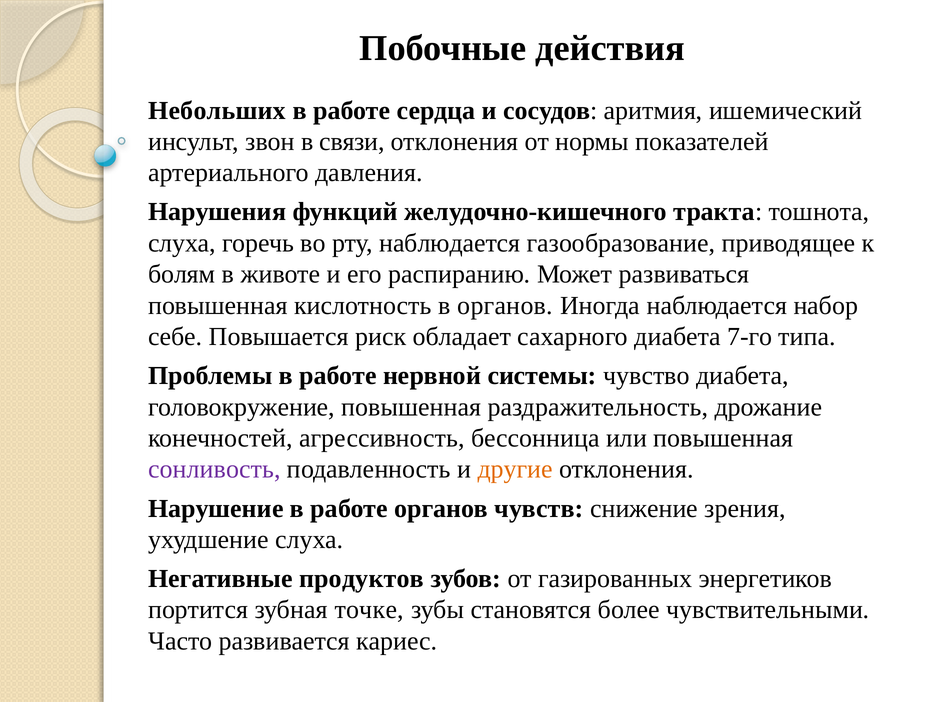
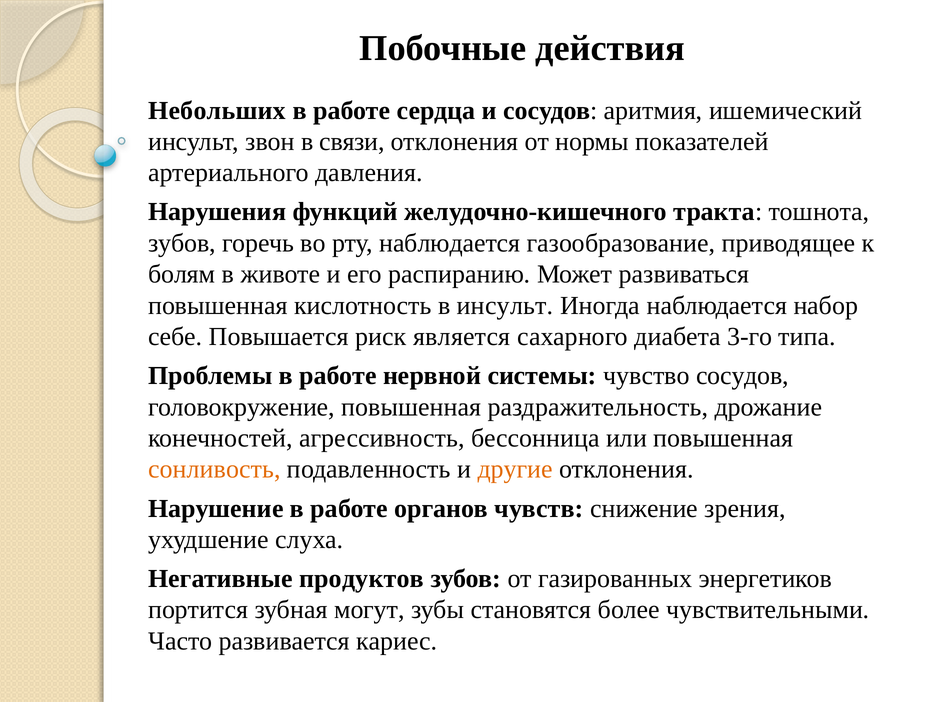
слуха: слуха -> зубов (182, 243)
в органов: органов -> инсульт (505, 305)
обладает: обладает -> является (462, 336)
7-го: 7-го -> 3-го (750, 336)
чувство диабета: диабета -> сосудов (742, 375)
сонливость colour: purple -> orange (214, 469)
точке: точке -> могут (369, 609)
